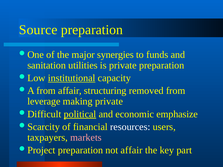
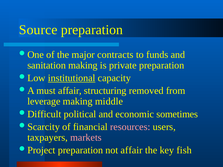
synergies: synergies -> contracts (115, 55)
sanitation utilities: utilities -> making (83, 65)
from: from -> must (46, 91)
making private: private -> middle (109, 102)
political underline: present -> none (80, 114)
emphasize: emphasize -> sometimes (177, 114)
resources colour: white -> pink (130, 127)
part: part -> fish (184, 150)
